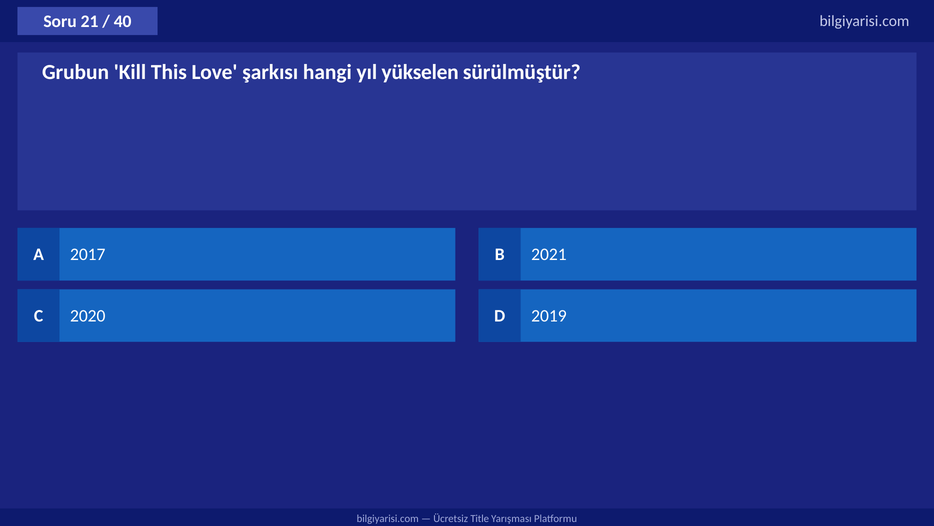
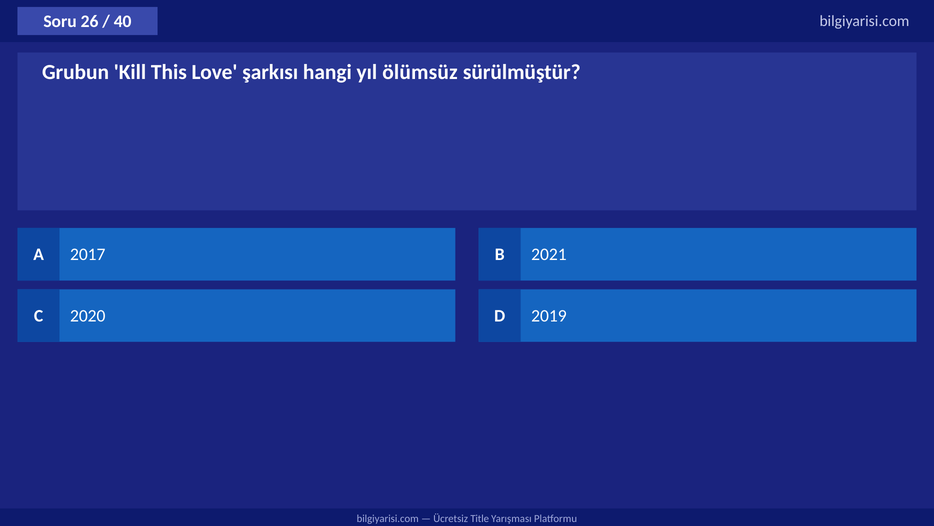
21: 21 -> 26 (90, 21)
yükselen: yükselen -> ölümsüz (420, 72)
